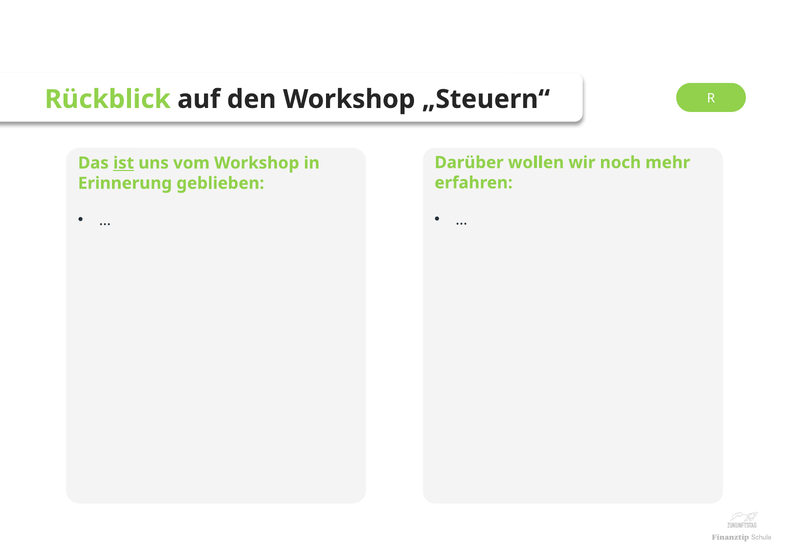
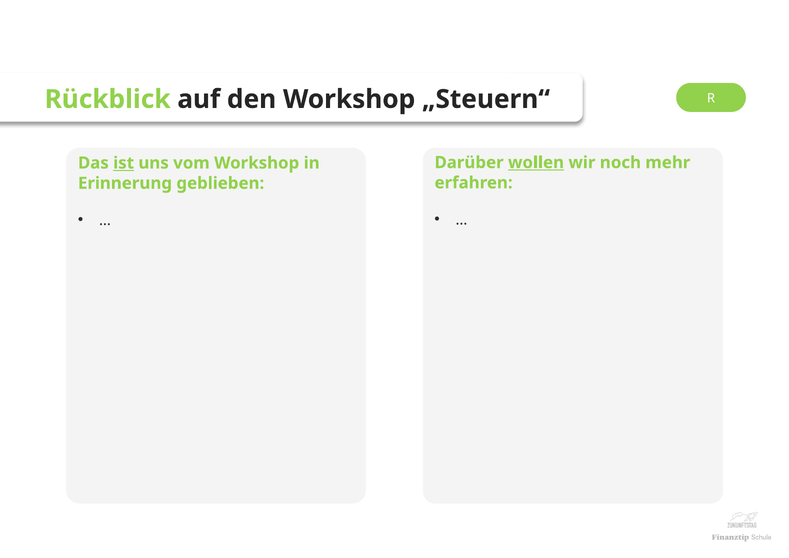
wollen underline: none -> present (536, 163)
